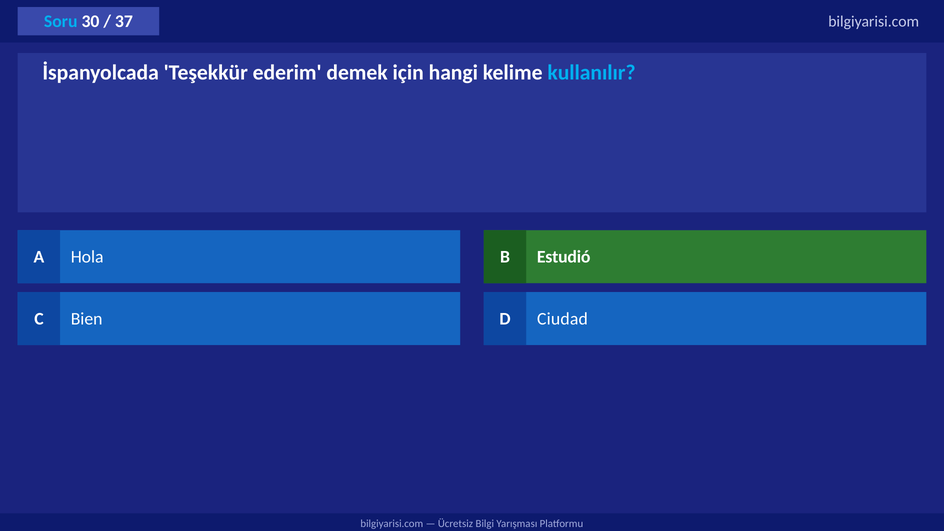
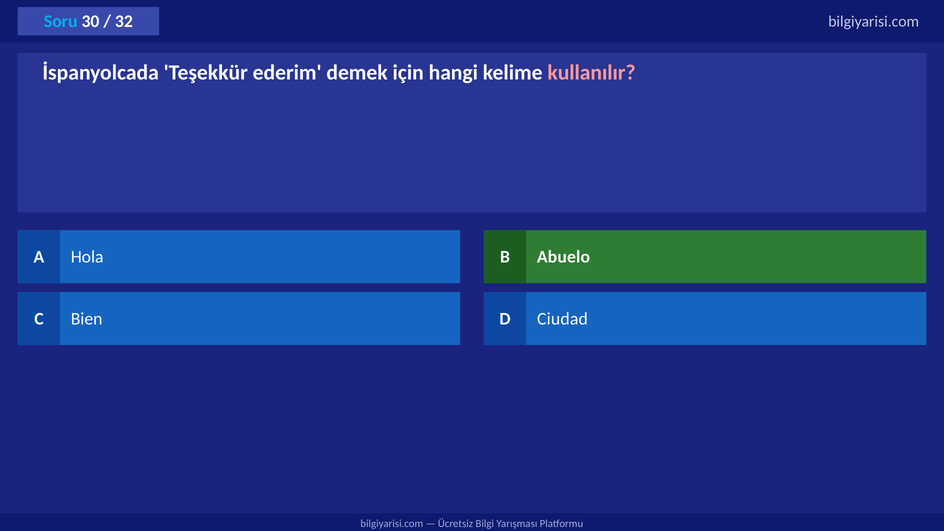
37: 37 -> 32 (124, 22)
kullanılır colour: light blue -> pink (591, 73)
Estudió: Estudió -> Abuelo (563, 257)
